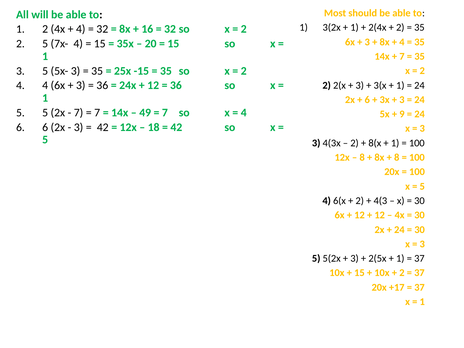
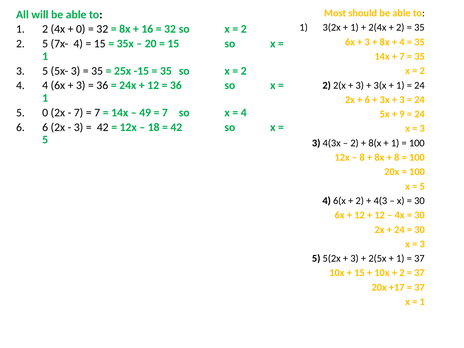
4: 4 -> 0 (81, 29)
5 5: 5 -> 0 (45, 113)
